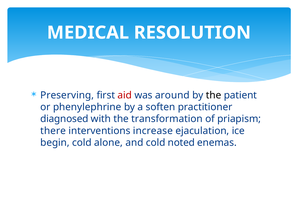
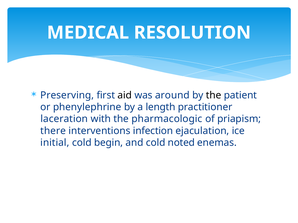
aid colour: red -> black (125, 95)
soften: soften -> length (161, 107)
diagnosed: diagnosed -> laceration (64, 119)
transformation: transformation -> pharmacologic (167, 119)
increase: increase -> infection (153, 131)
begin: begin -> initial (55, 143)
alone: alone -> begin (109, 143)
